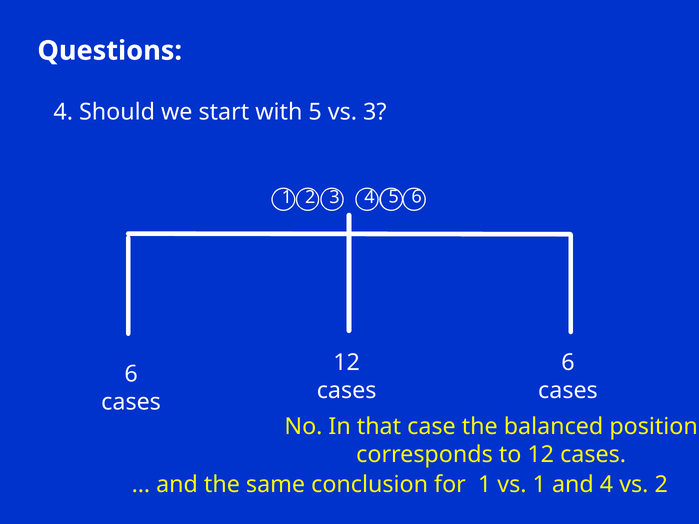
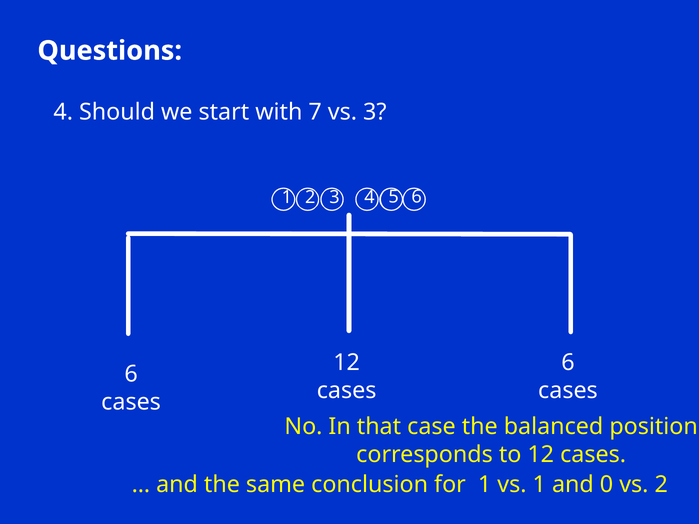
with 5: 5 -> 7 (315, 112)
and 4: 4 -> 0 (606, 485)
